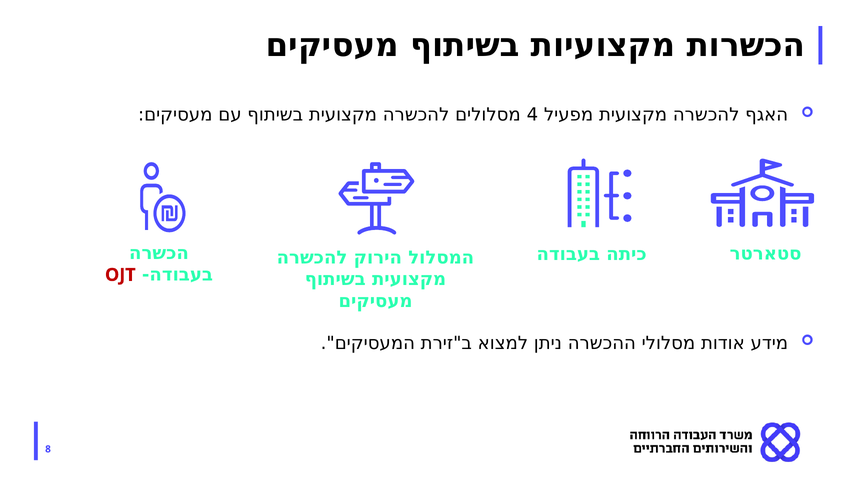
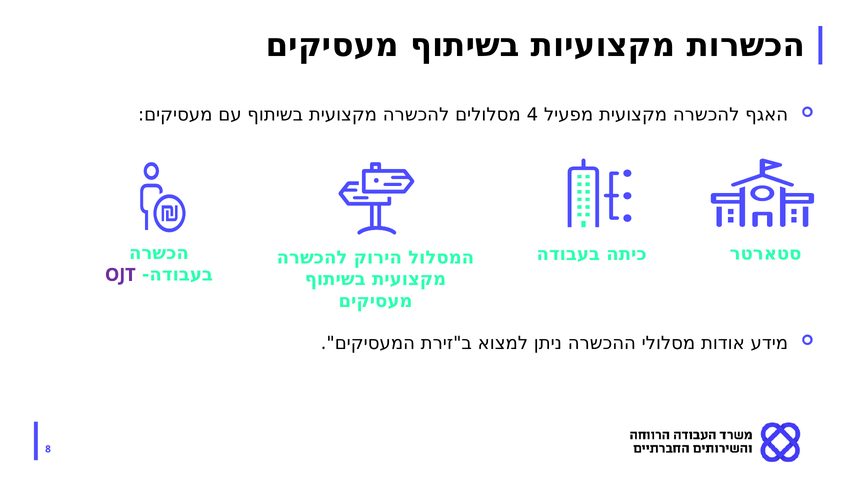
OJT colour: red -> purple (120, 275)
